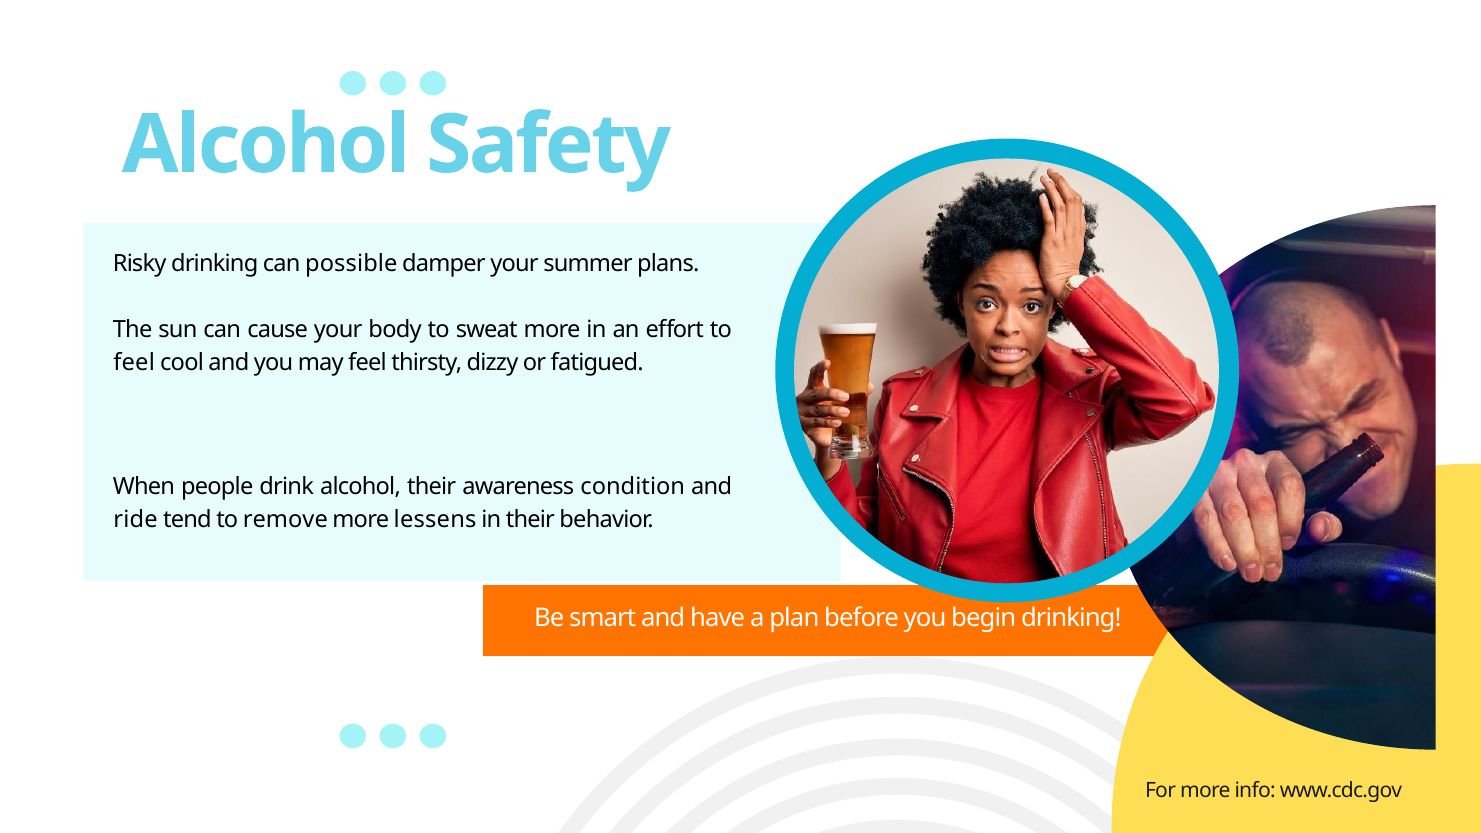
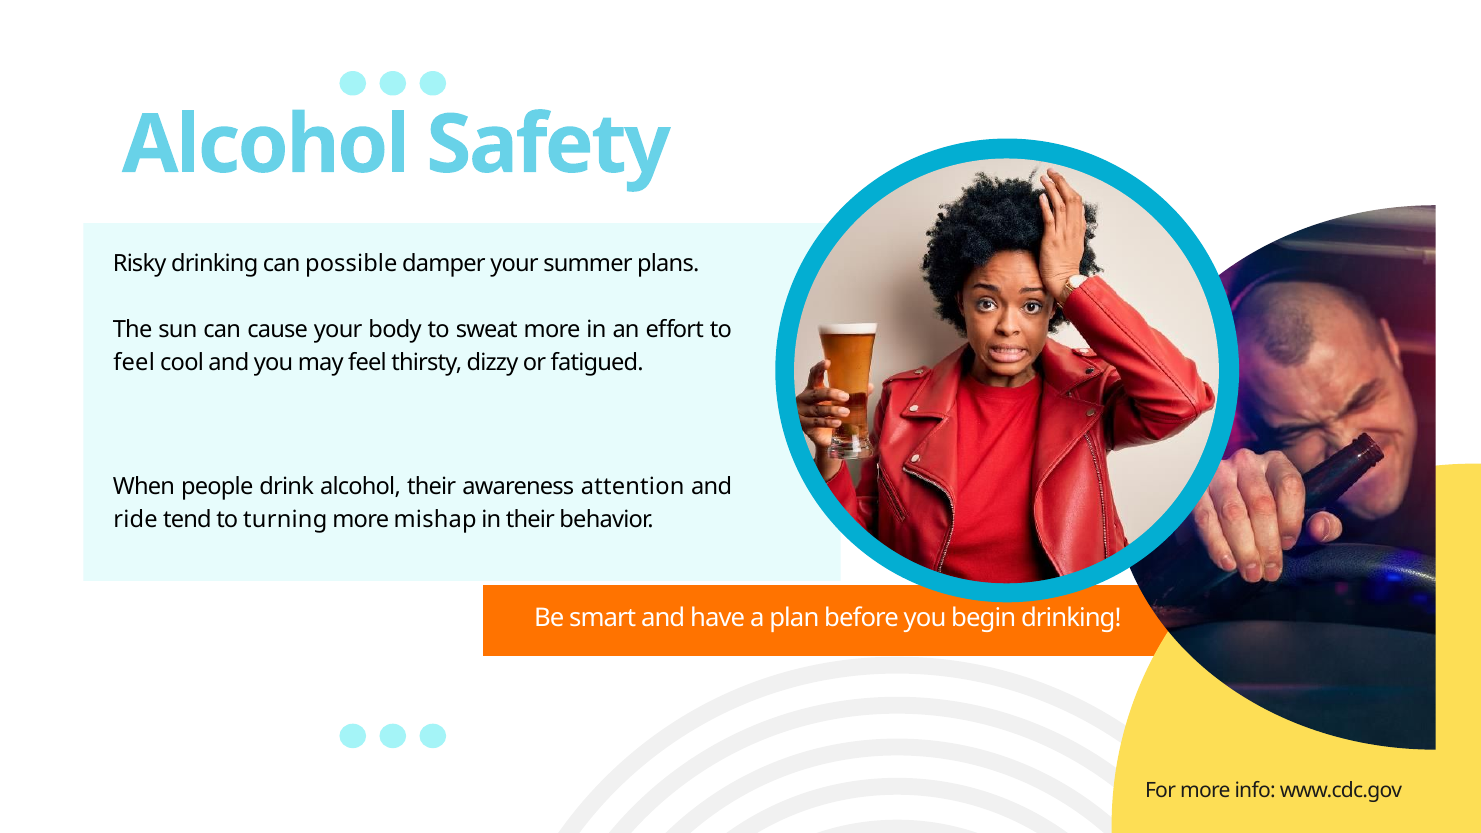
condition: condition -> attention (633, 487)
remove: remove -> turning (285, 520)
lessens: lessens -> mishap (435, 520)
